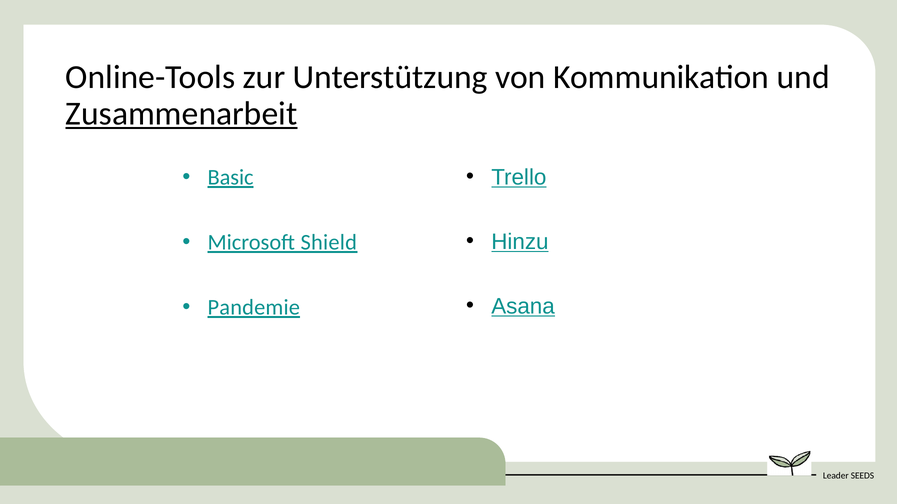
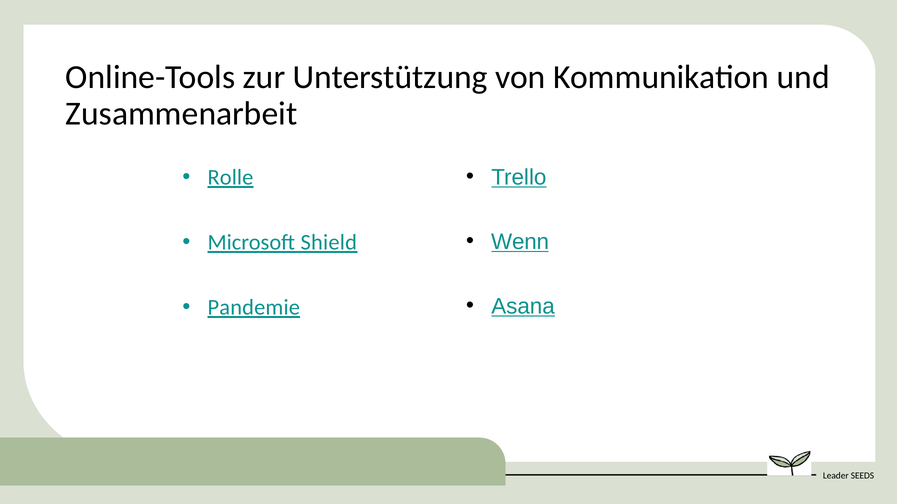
Zusammenarbeit underline: present -> none (181, 114)
Basic: Basic -> Rolle (230, 178)
Hinzu: Hinzu -> Wenn (520, 242)
